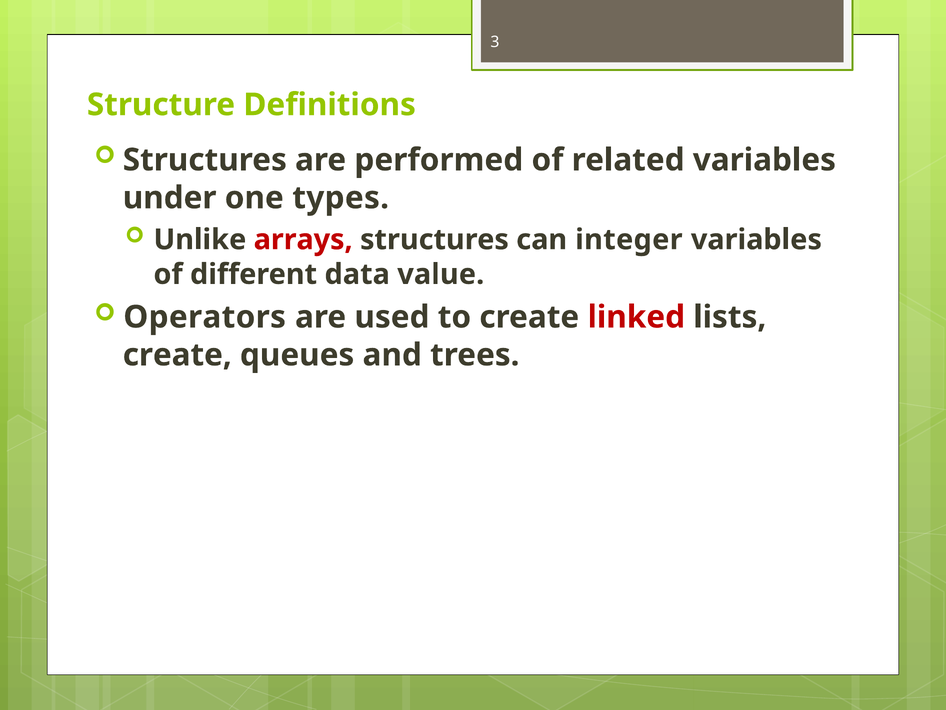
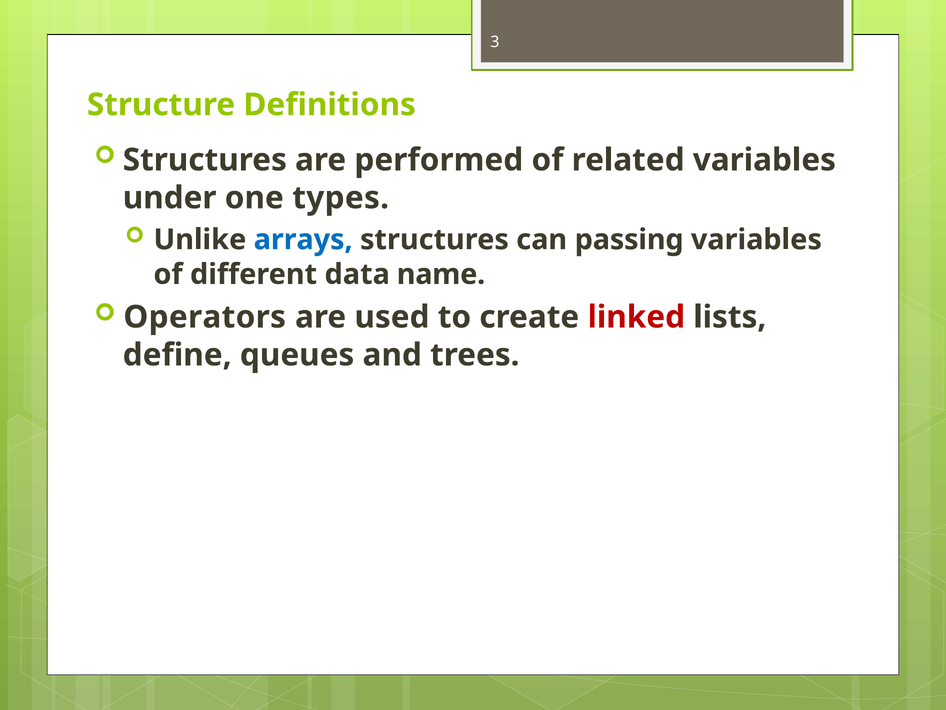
arrays colour: red -> blue (303, 240)
integer: integer -> passing (629, 240)
value: value -> name (441, 274)
create: create -> define (177, 355)
